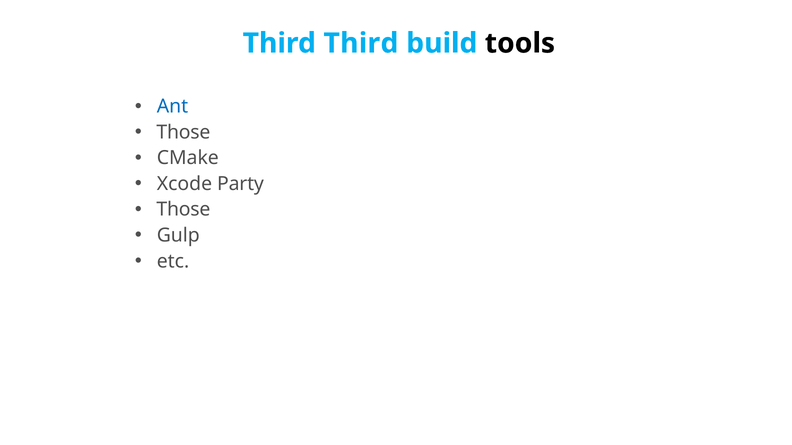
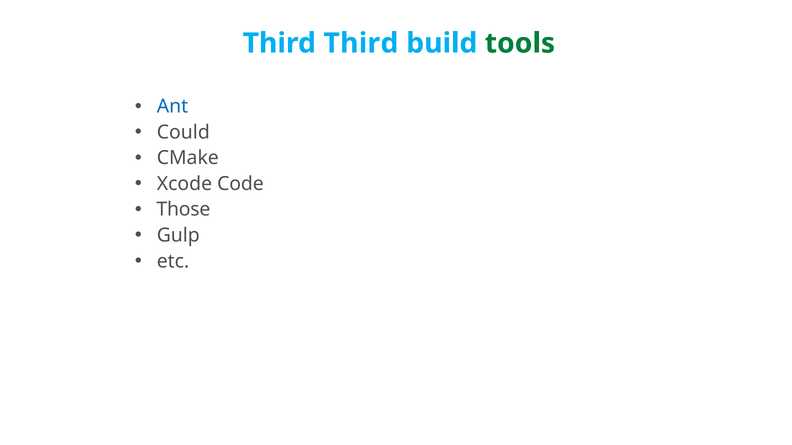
tools colour: black -> green (520, 43)
Those: Those -> Could (183, 132)
Party: Party -> Code (240, 184)
